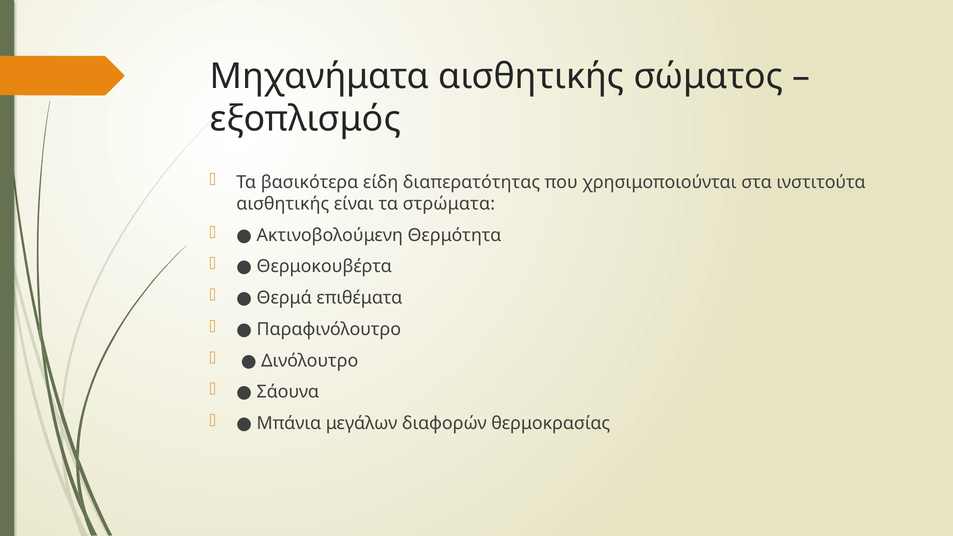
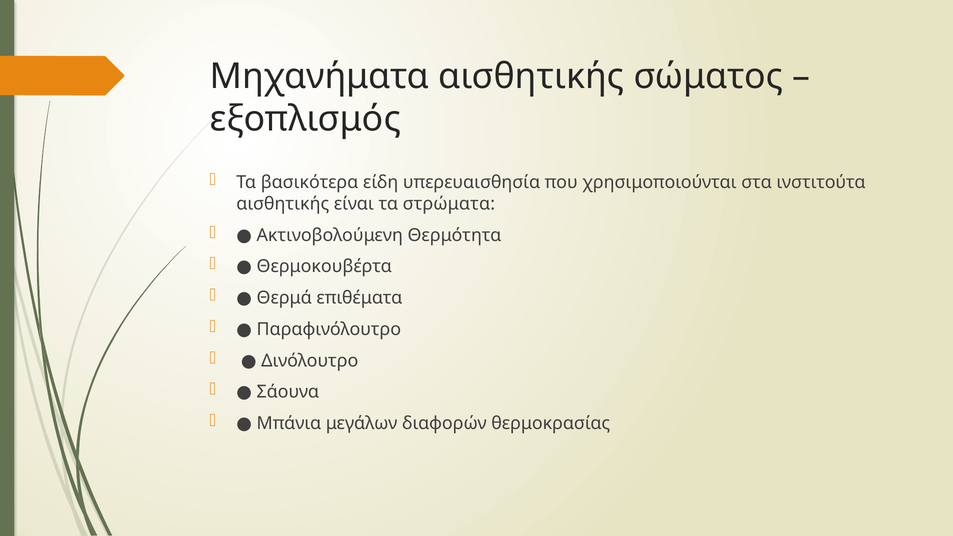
διαπερατότητας: διαπερατότητας -> υπερευαισθησία (472, 182)
